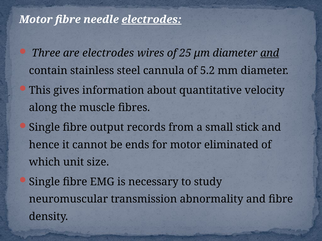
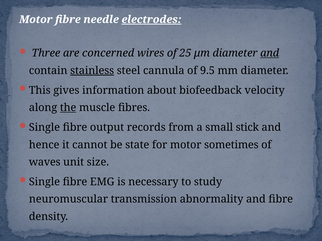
are electrodes: electrodes -> concerned (108, 53)
stainless underline: none -> present (92, 71)
5.2: 5.2 -> 9.5 (207, 71)
quantitative: quantitative -> biofeedback (211, 90)
the underline: none -> present (68, 108)
ends: ends -> state (137, 145)
eliminated: eliminated -> sometimes (231, 145)
which: which -> waves (45, 162)
